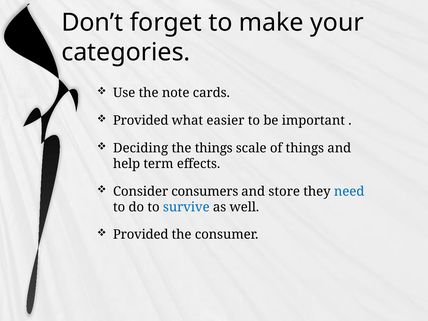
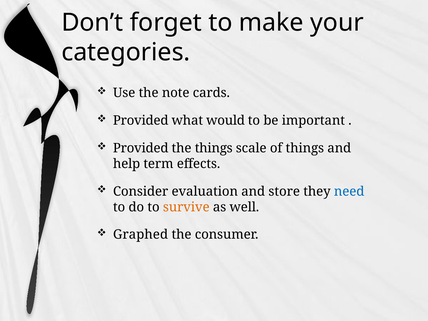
easier: easier -> would (226, 121)
Deciding: Deciding -> Provided (141, 148)
consumers: consumers -> evaluation (205, 191)
survive colour: blue -> orange (186, 207)
Provided: Provided -> Graphed (141, 235)
